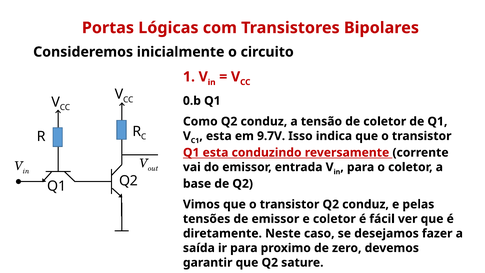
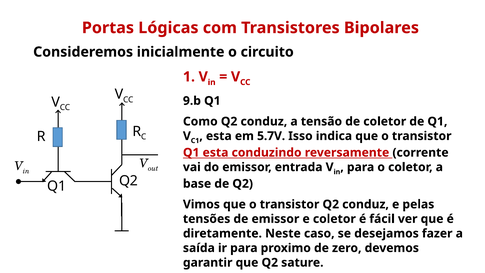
0.b: 0.b -> 9.b (192, 101)
9.7V: 9.7V -> 5.7V (271, 136)
